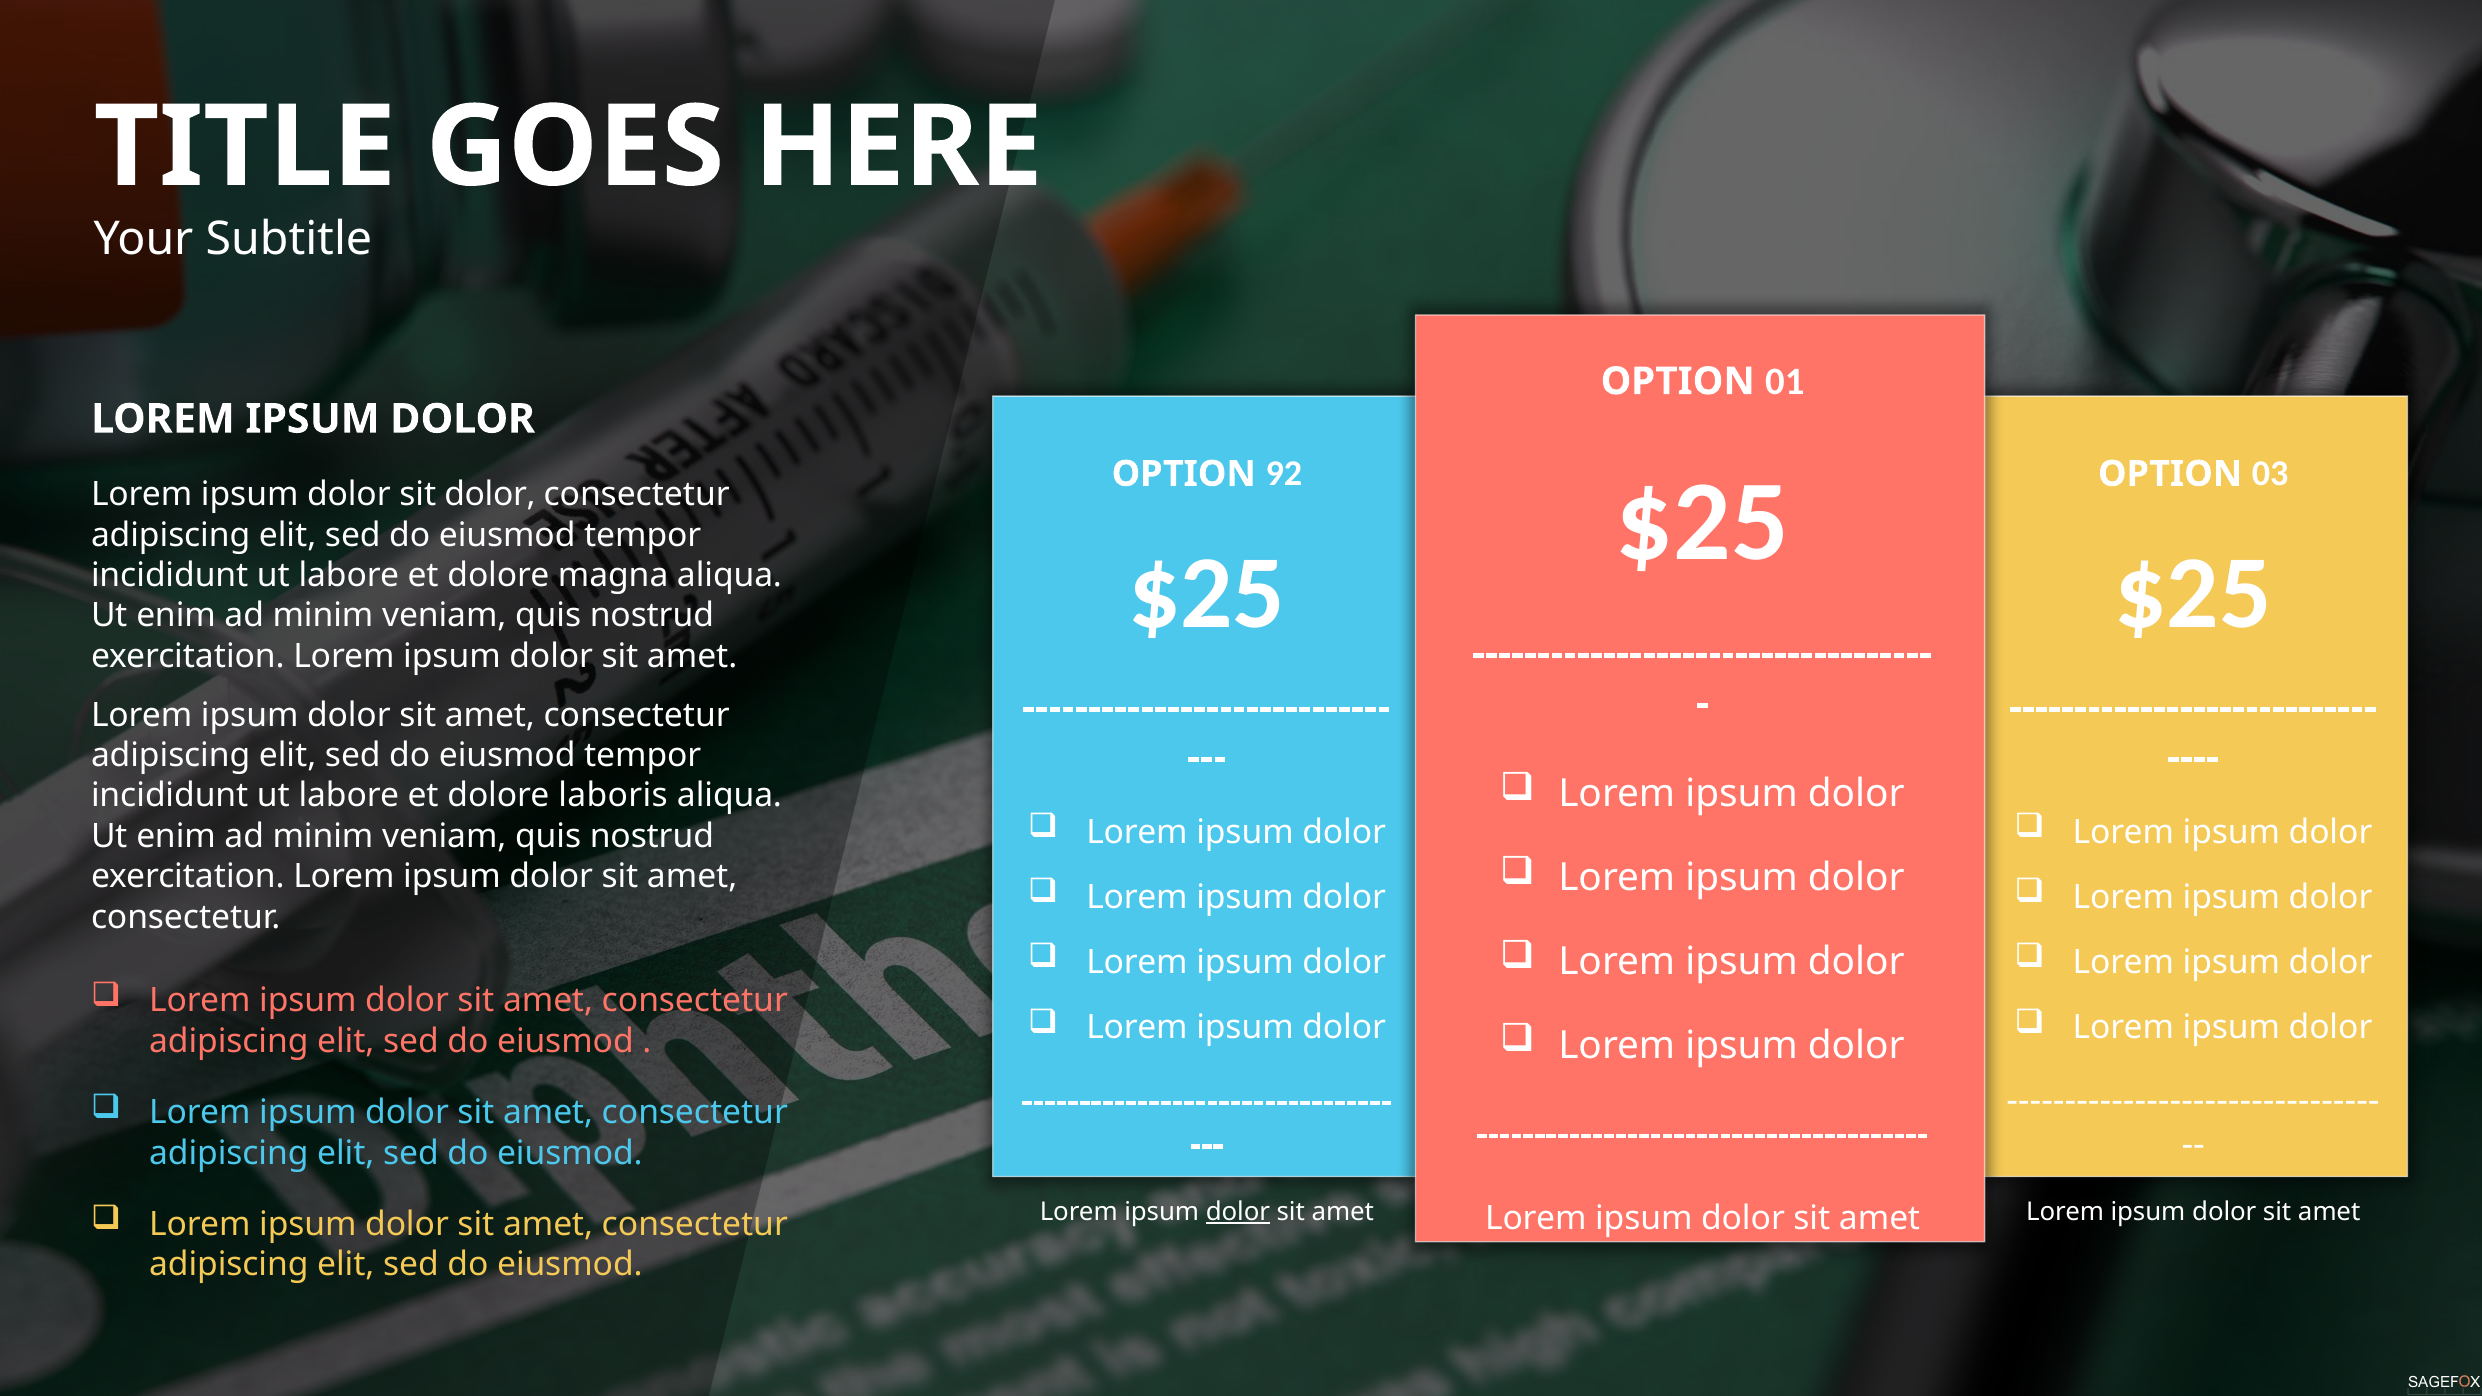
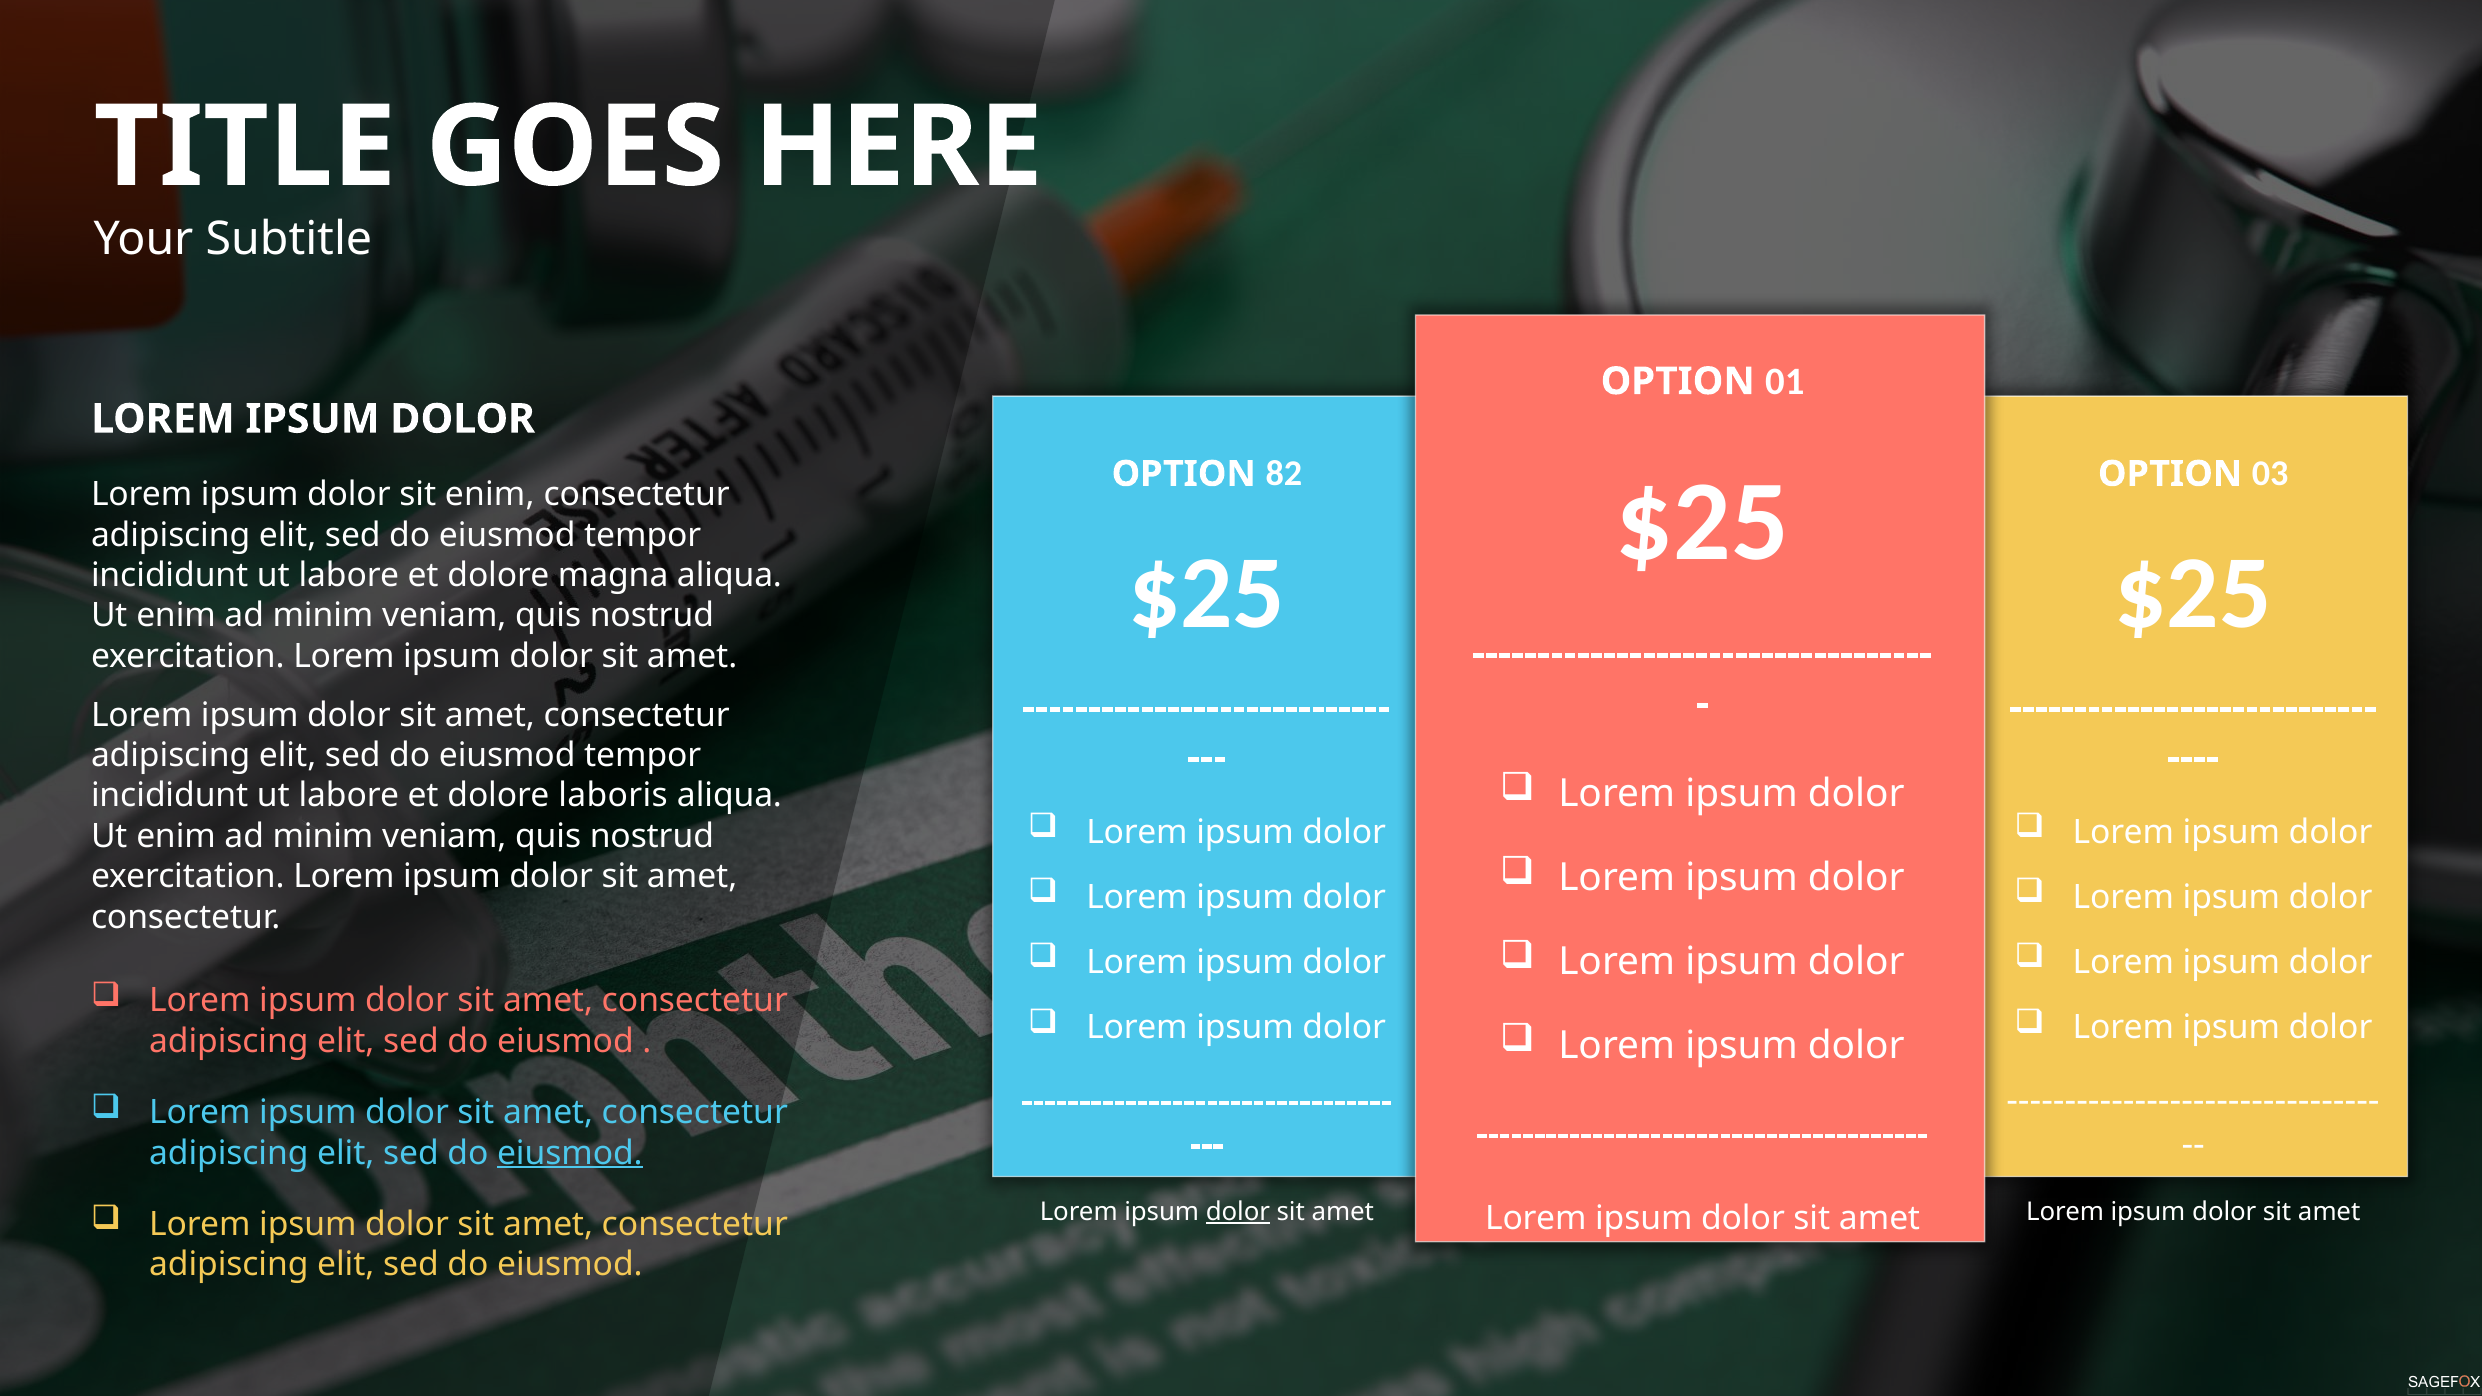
92: 92 -> 82 (1284, 474)
sit dolor: dolor -> enim (490, 495)
eiusmod underline: none -> present (570, 1153)
